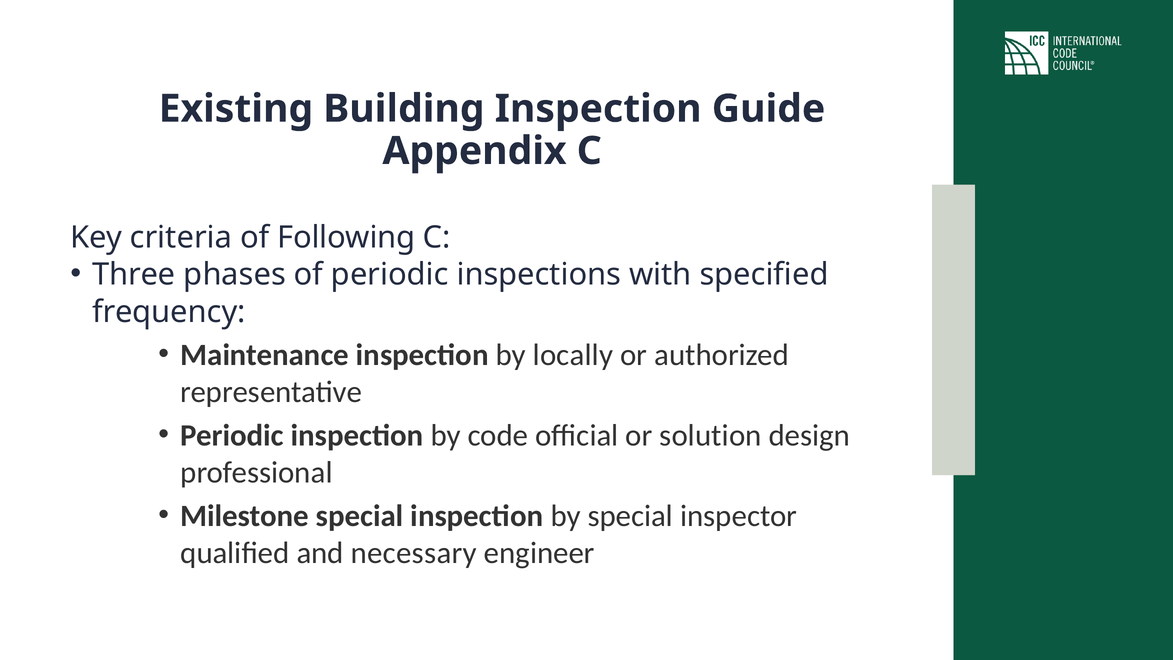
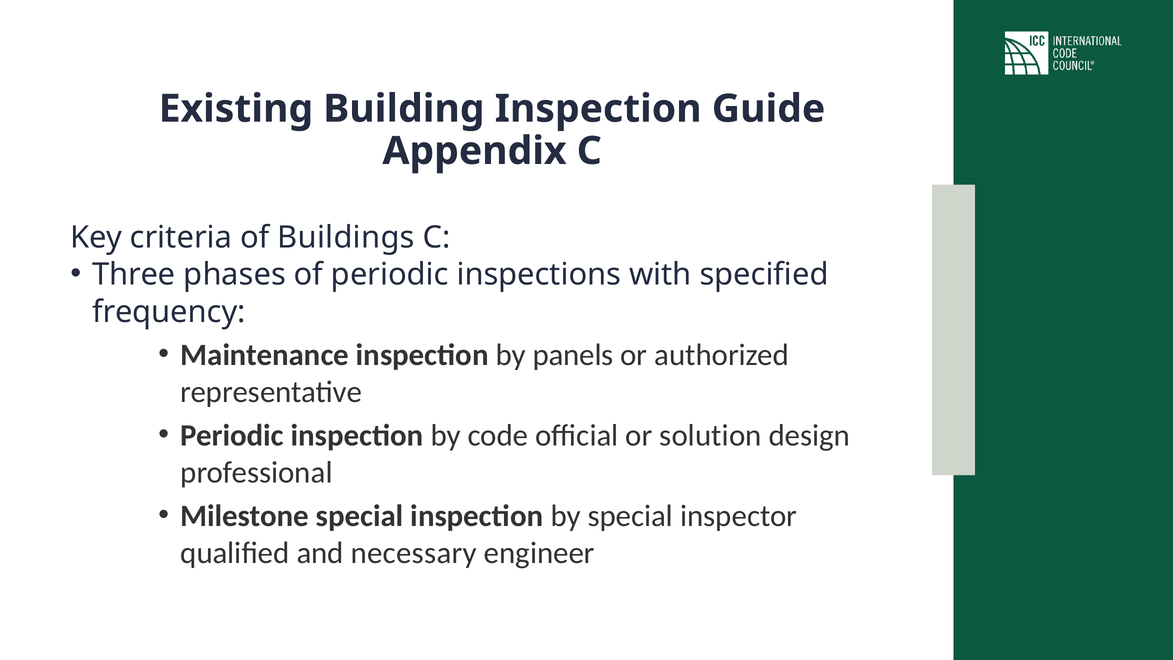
Following: Following -> Buildings (346, 238)
locally: locally -> panels (573, 355)
